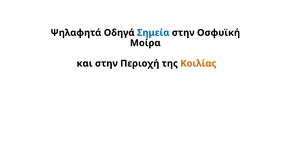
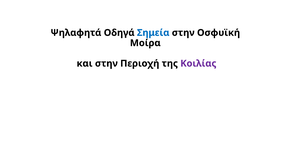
Κοιλίας colour: orange -> purple (198, 63)
